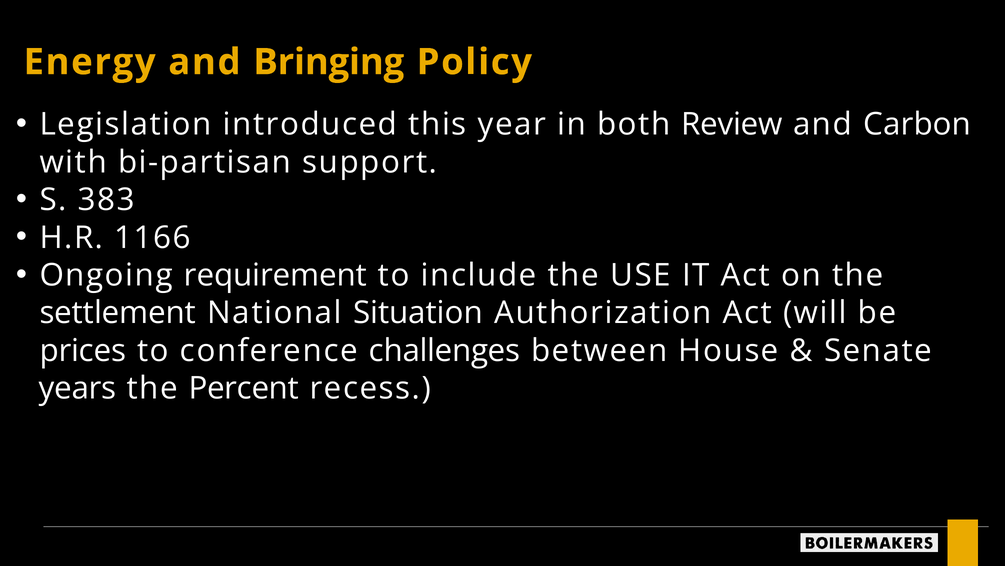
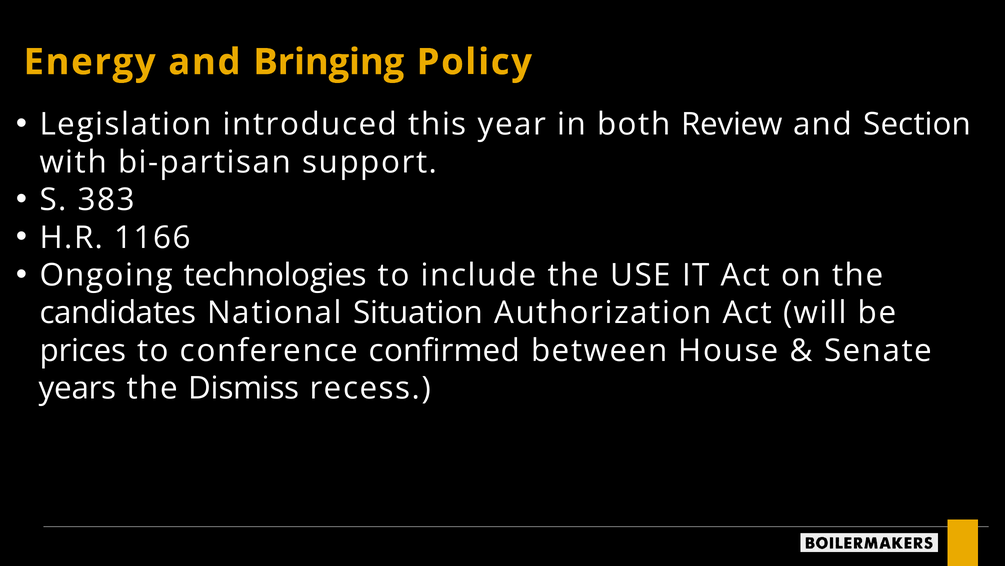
Carbon: Carbon -> Section (917, 124)
requirement: requirement -> technologies (275, 275)
settlement: settlement -> candidates (118, 313)
challenges: challenges -> confirmed (444, 351)
Percent: Percent -> Dismiss (244, 388)
